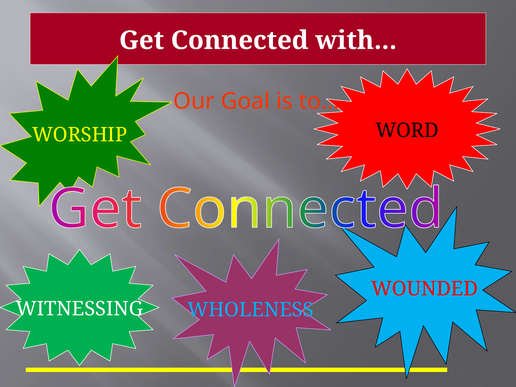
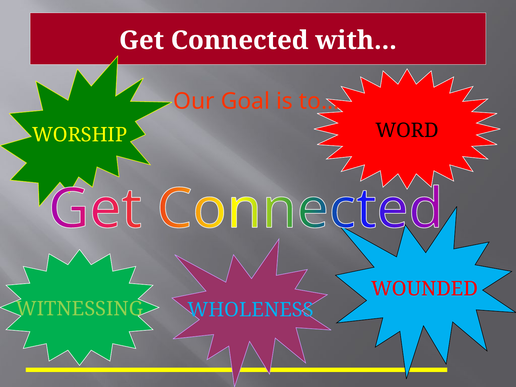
WITNESSING colour: white -> light green (80, 309)
